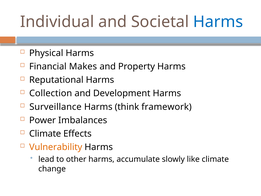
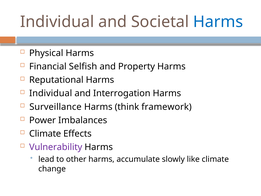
Makes: Makes -> Selfish (83, 66)
Collection: Collection -> Individual (51, 93)
Development: Development -> Interrogation (122, 93)
Vulnerability colour: orange -> purple (56, 147)
